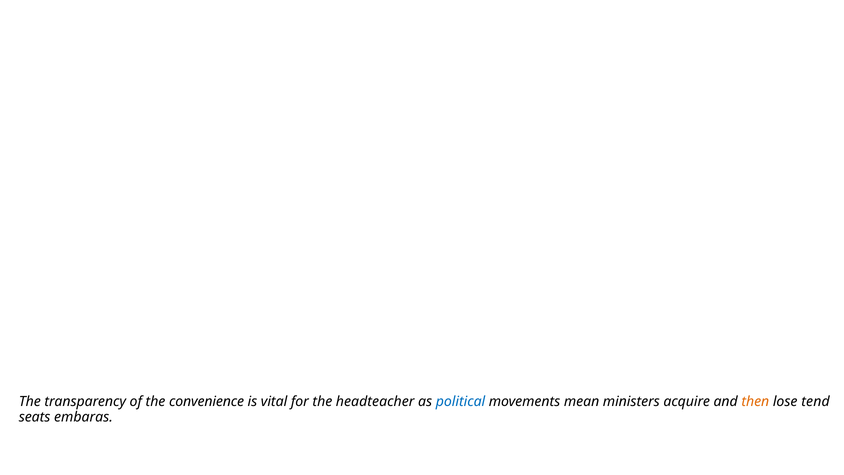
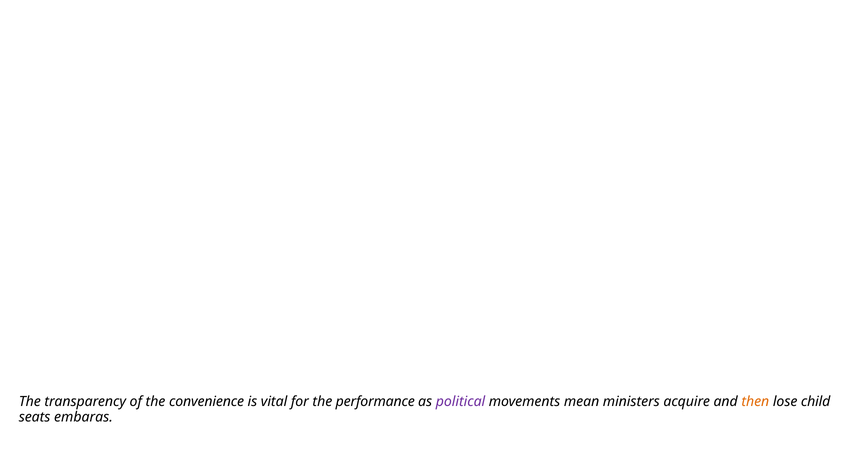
headteacher: headteacher -> performance (375, 401)
political colour: blue -> purple (460, 401)
tend: tend -> child (816, 401)
